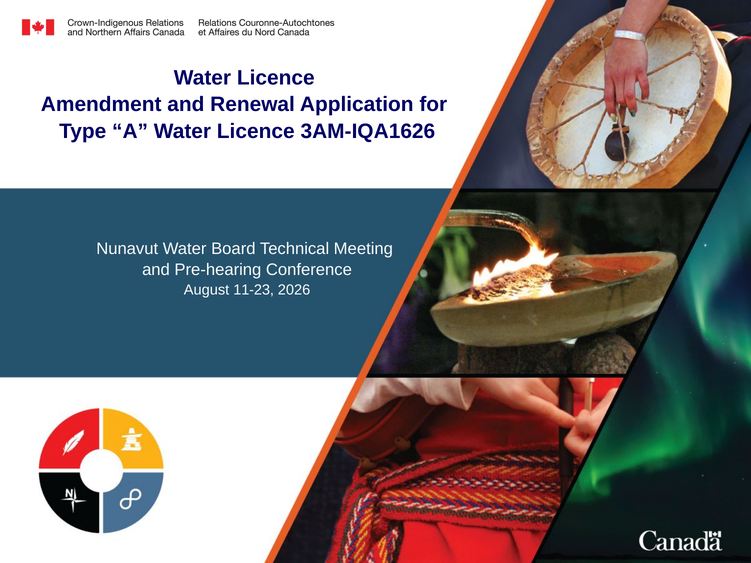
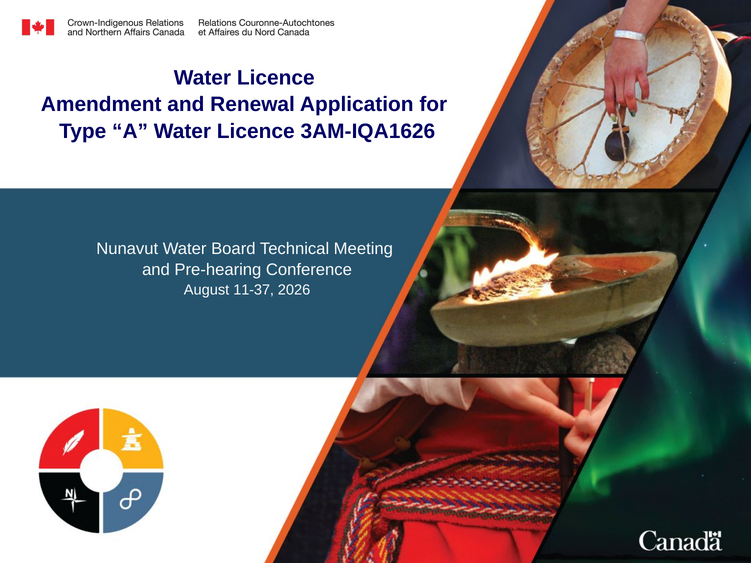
11-23: 11-23 -> 11-37 (254, 290)
